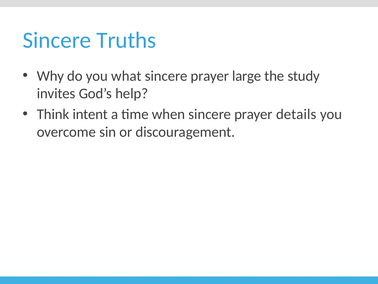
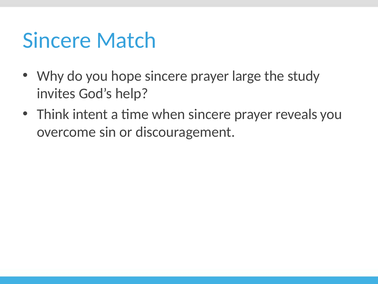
Truths: Truths -> Match (126, 40)
what: what -> hope (126, 76)
details: details -> reveals (296, 114)
